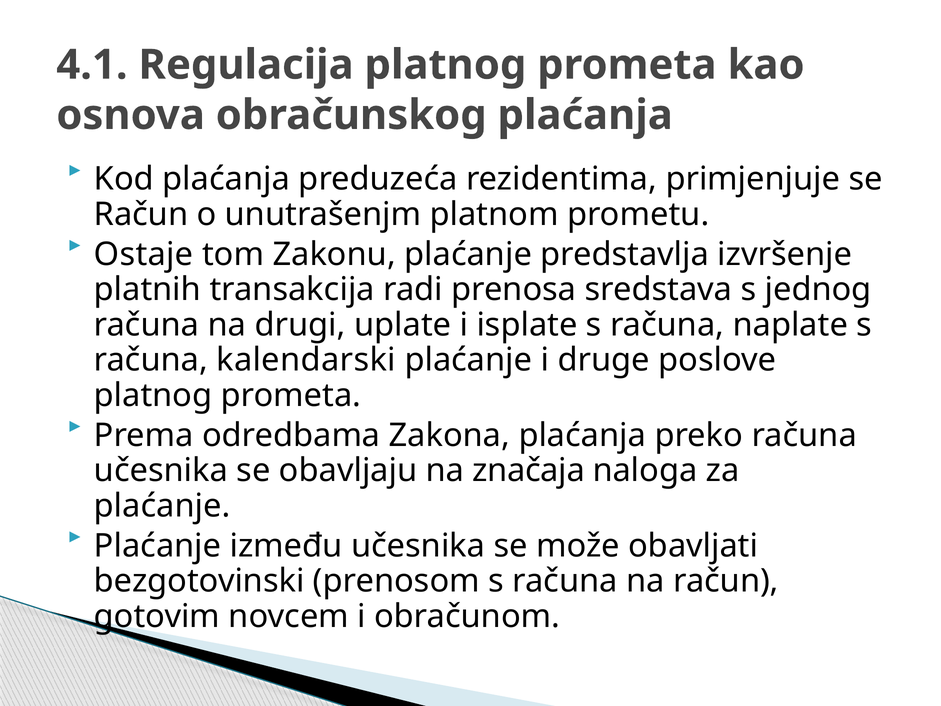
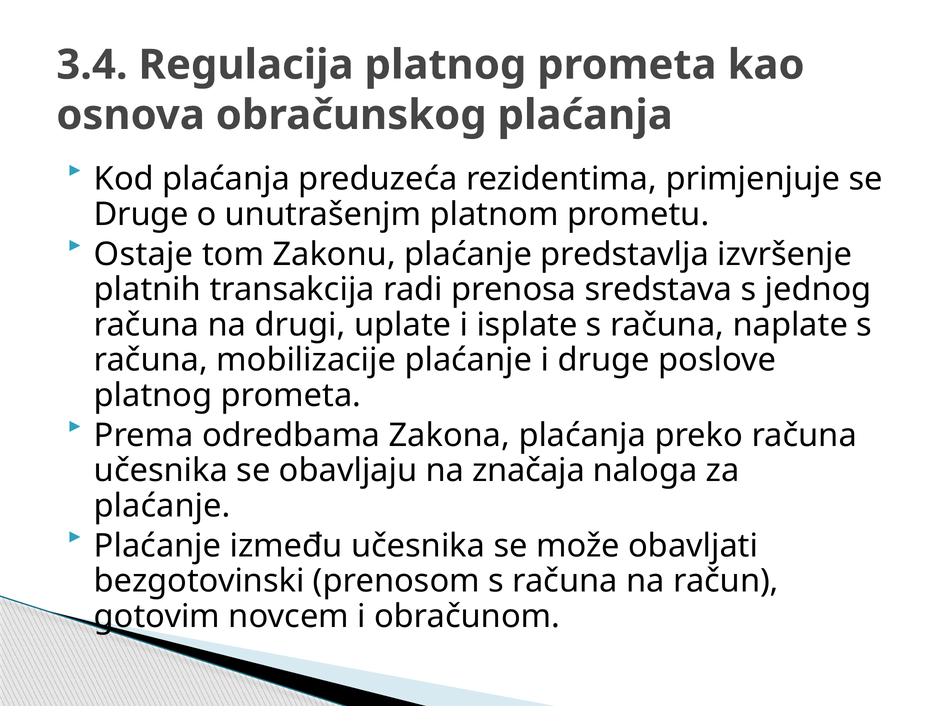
4.1: 4.1 -> 3.4 (92, 65)
Račun: Račun -> Druge (141, 214)
kalendarski: kalendarski -> mobilizacije (306, 360)
